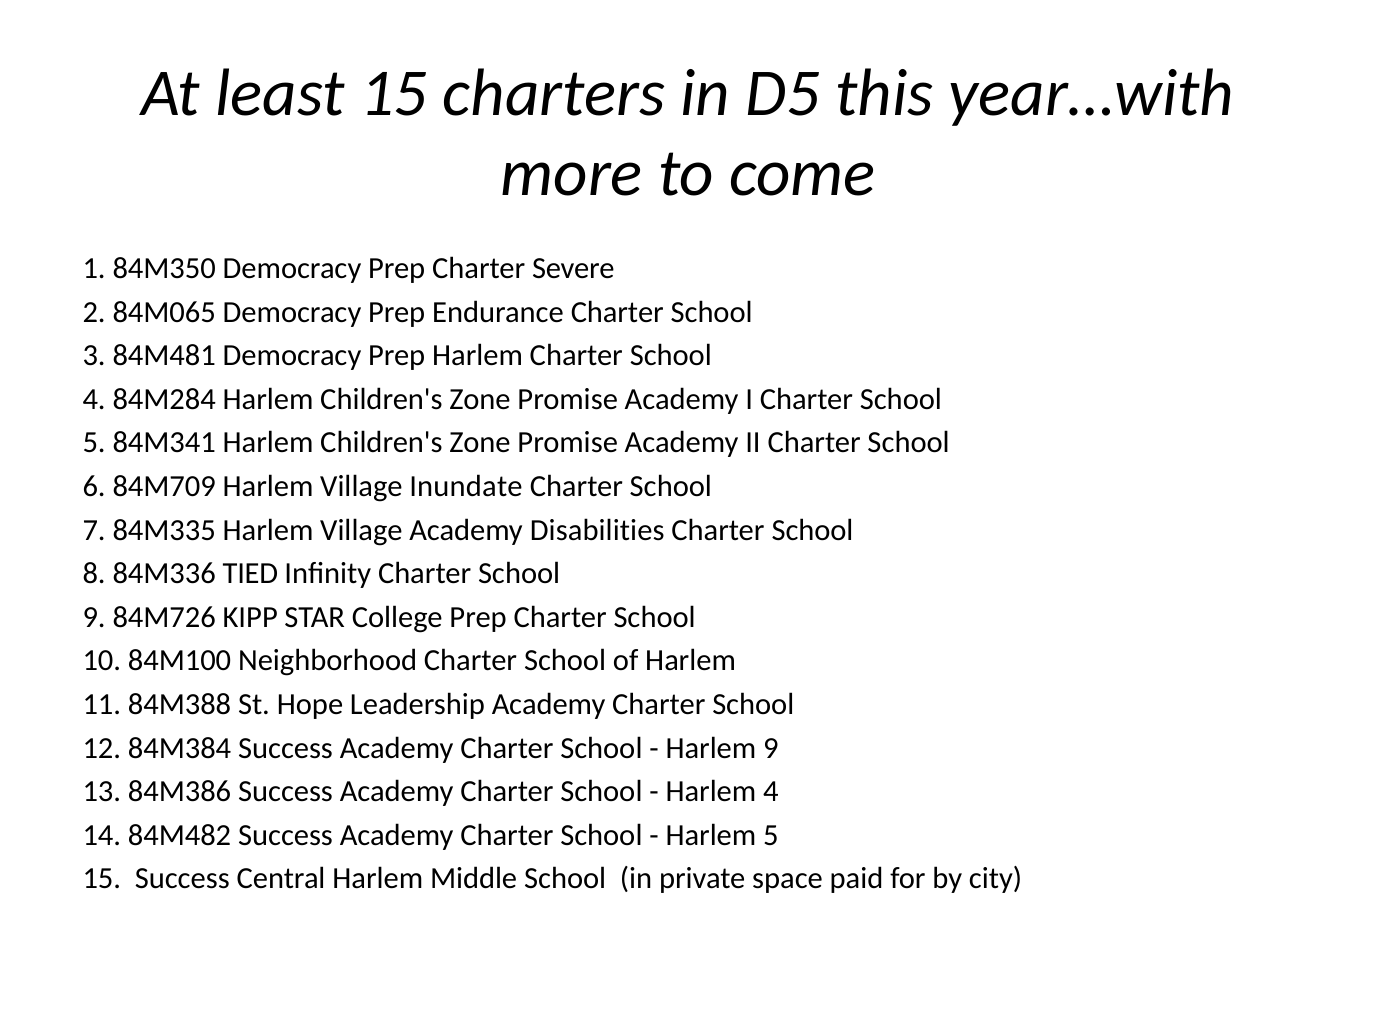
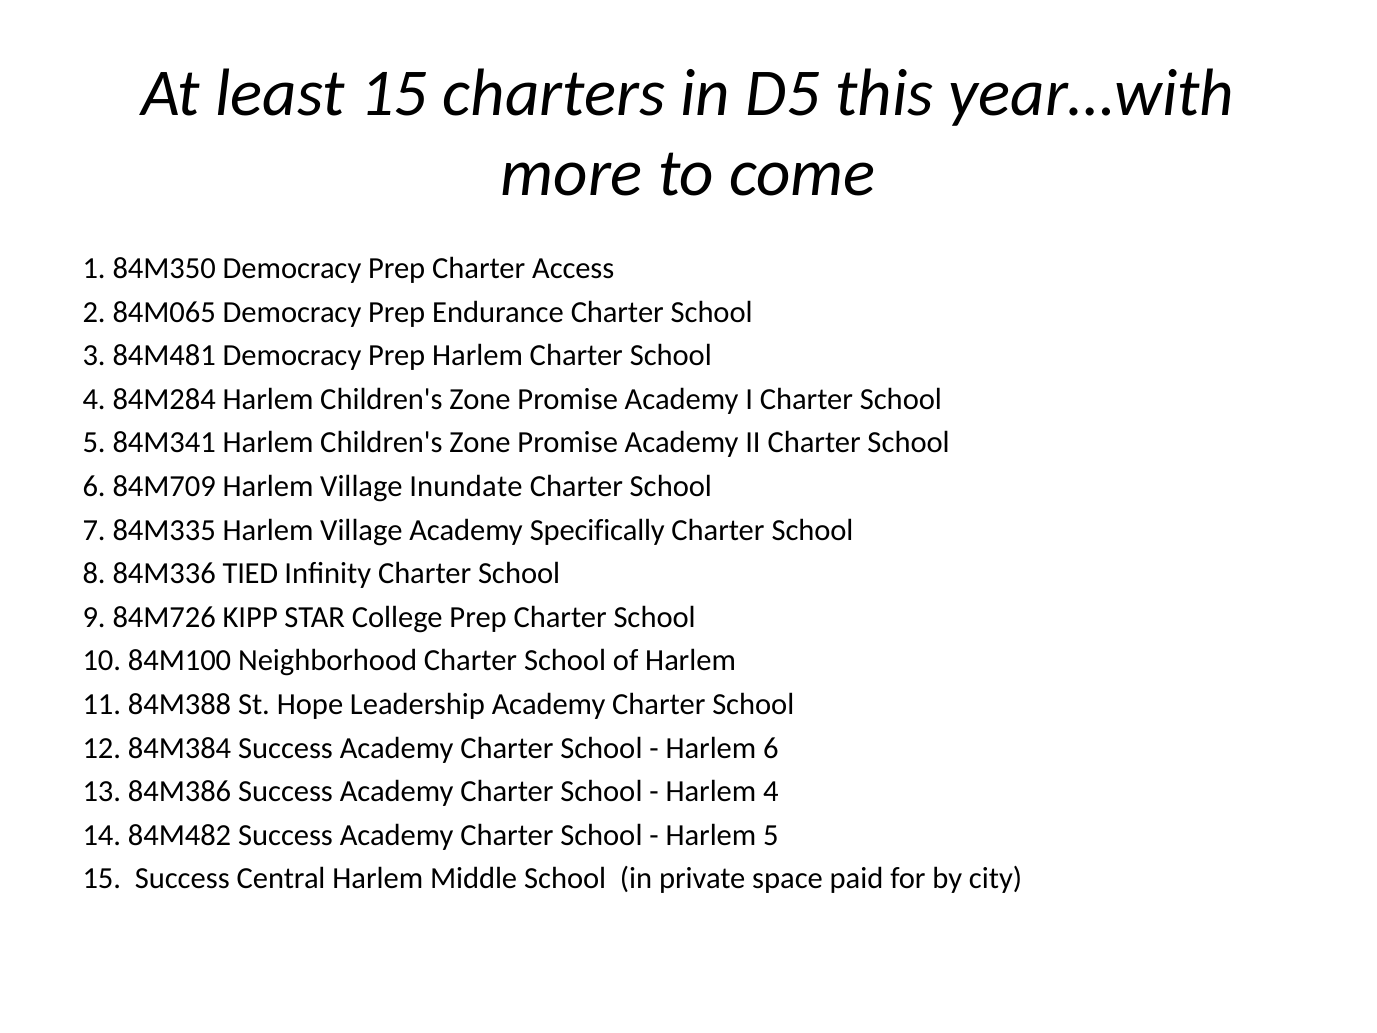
Severe: Severe -> Access (573, 268)
Disabilities: Disabilities -> Specifically (597, 530)
Harlem 9: 9 -> 6 (771, 748)
